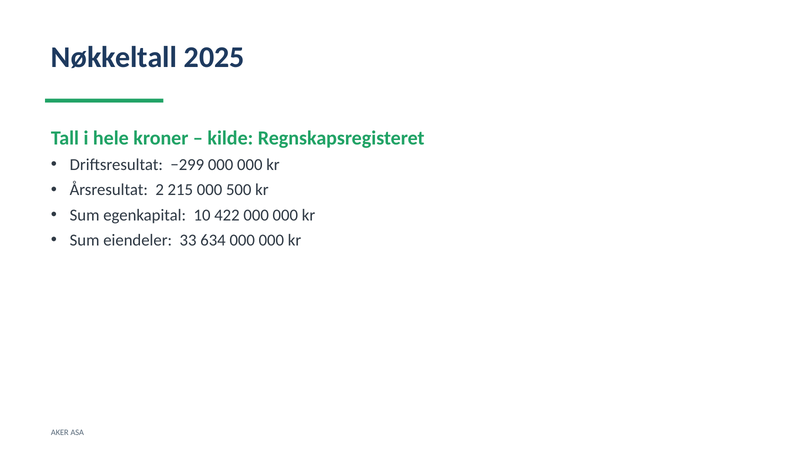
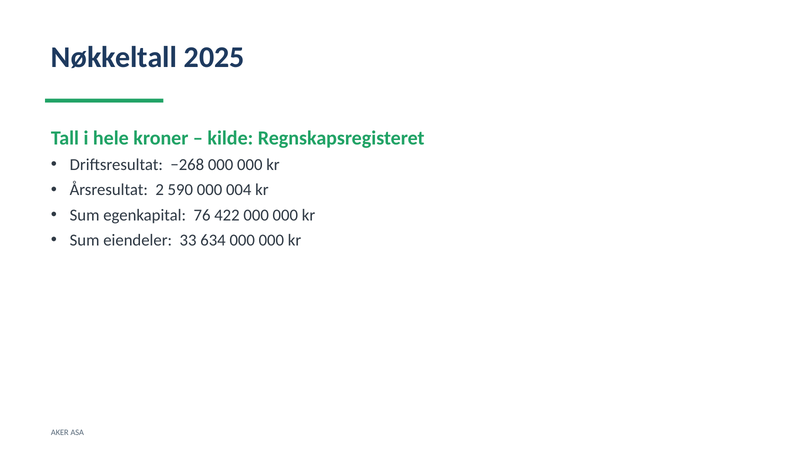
−299: −299 -> −268 (187, 165)
215: 215 -> 590 (180, 190)
500: 500 -> 004 (239, 190)
10: 10 -> 76 (202, 215)
